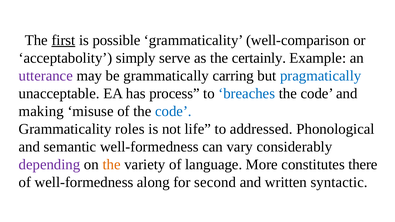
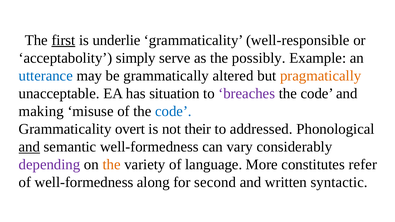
possible: possible -> underlie (117, 40)
well-comparison: well-comparison -> well-responsible (298, 40)
certainly: certainly -> possibly (259, 58)
utterance colour: purple -> blue (46, 76)
carring: carring -> altered (233, 76)
pragmatically colour: blue -> orange (321, 76)
processˮ: processˮ -> situation (174, 94)
breaches colour: blue -> purple (247, 94)
roles: roles -> overt (130, 129)
lifeˮ: lifeˮ -> their (198, 129)
and underline: none -> present (29, 147)
there: there -> refer (363, 165)
